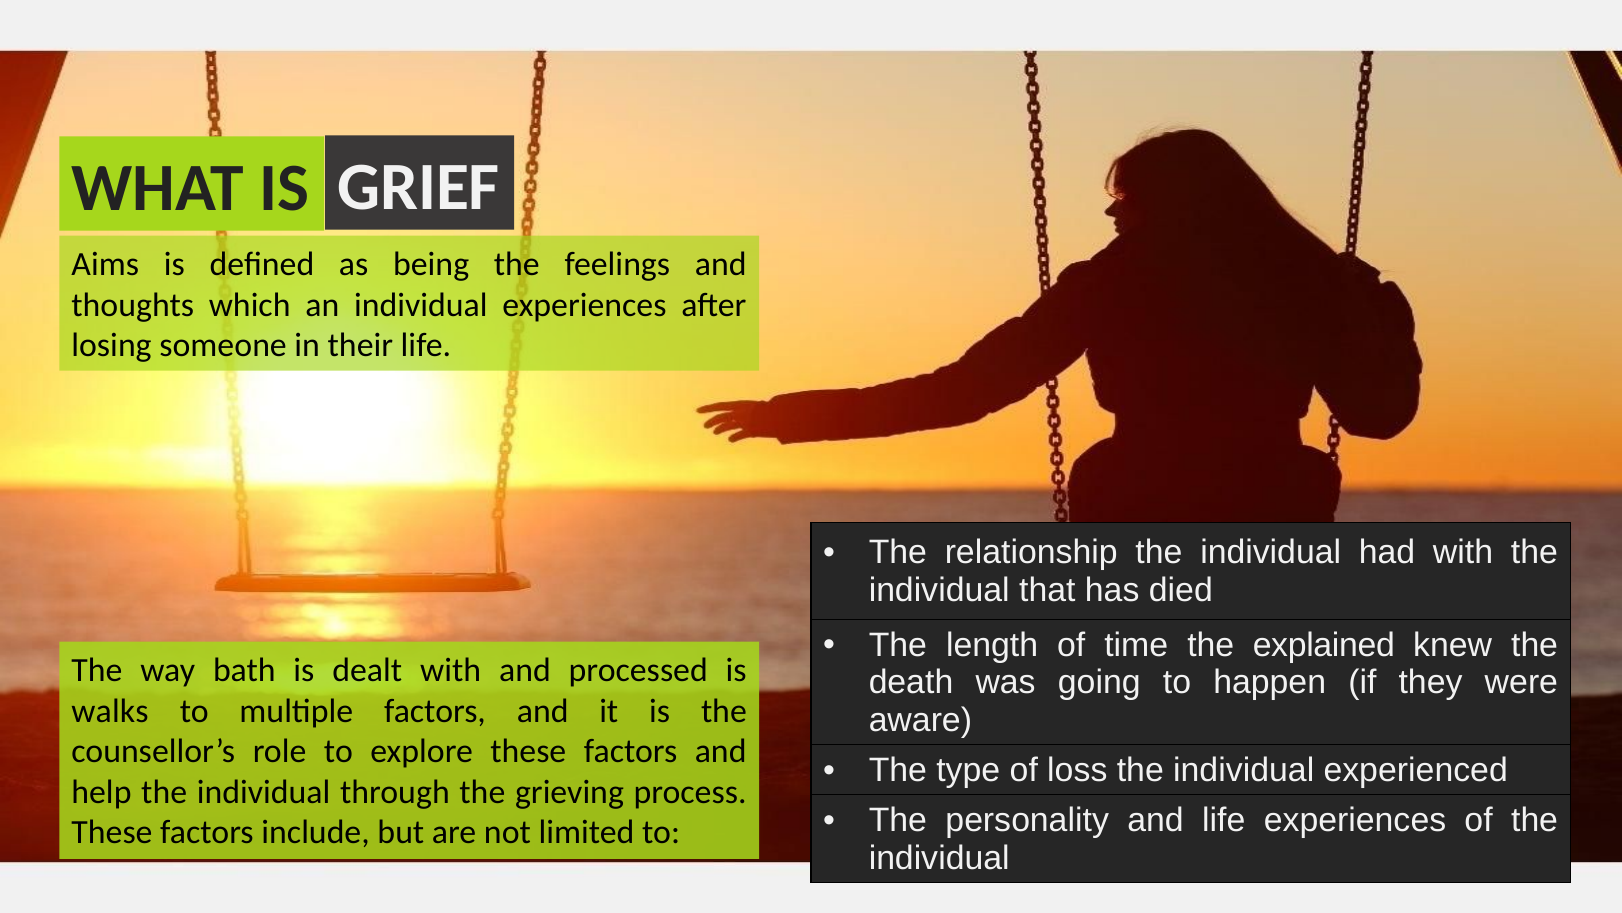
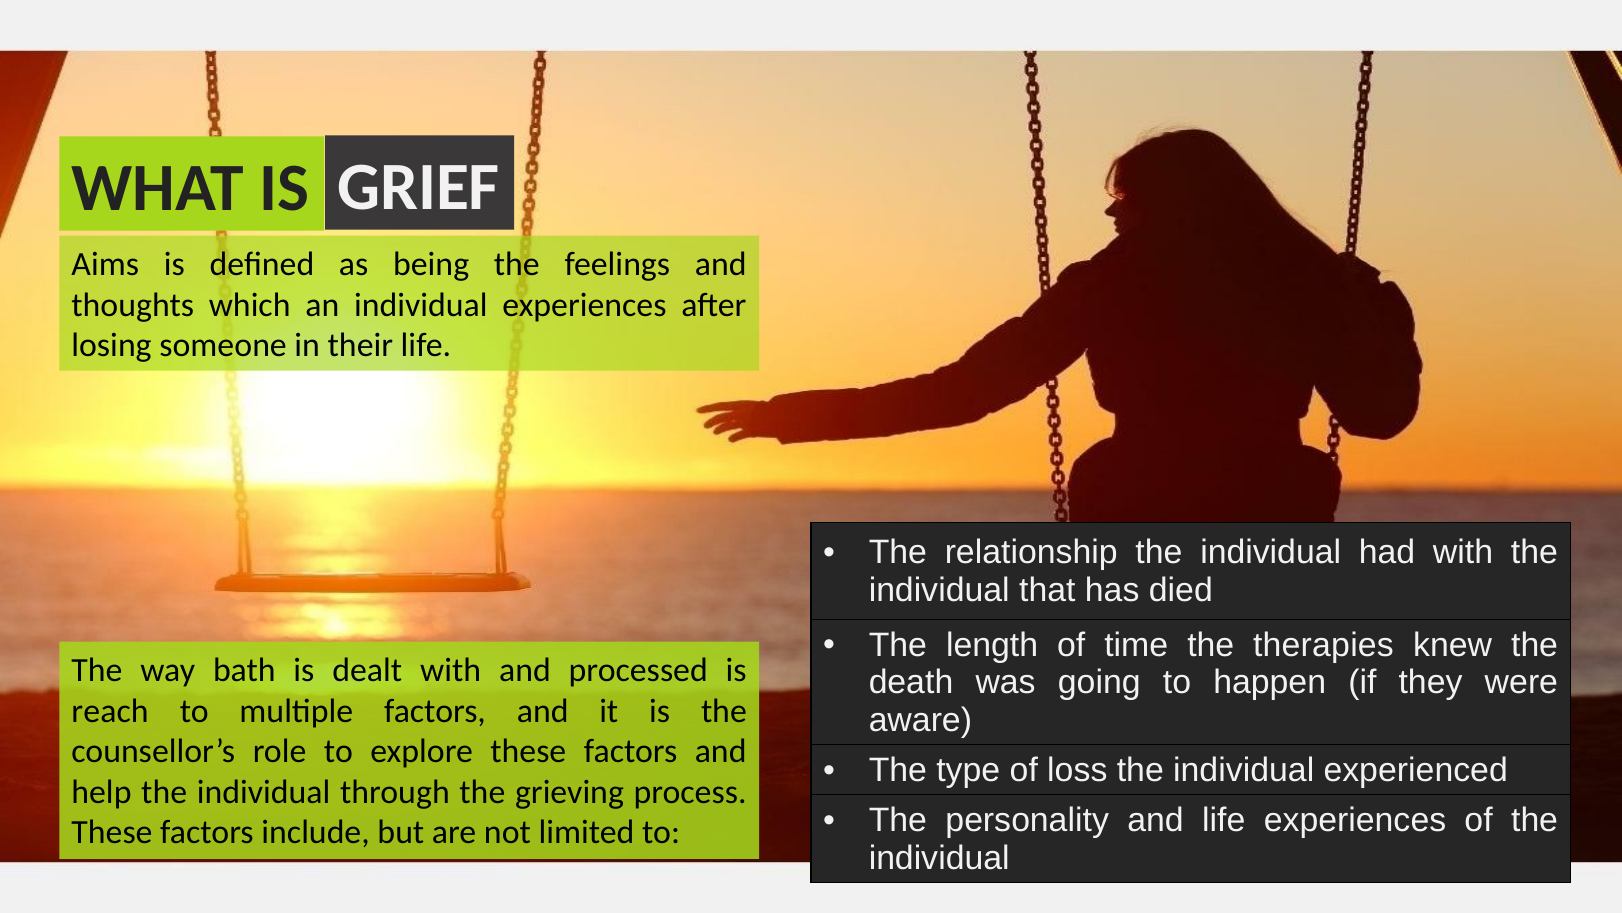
explained: explained -> therapies (1324, 644)
walks: walks -> reach (110, 711)
